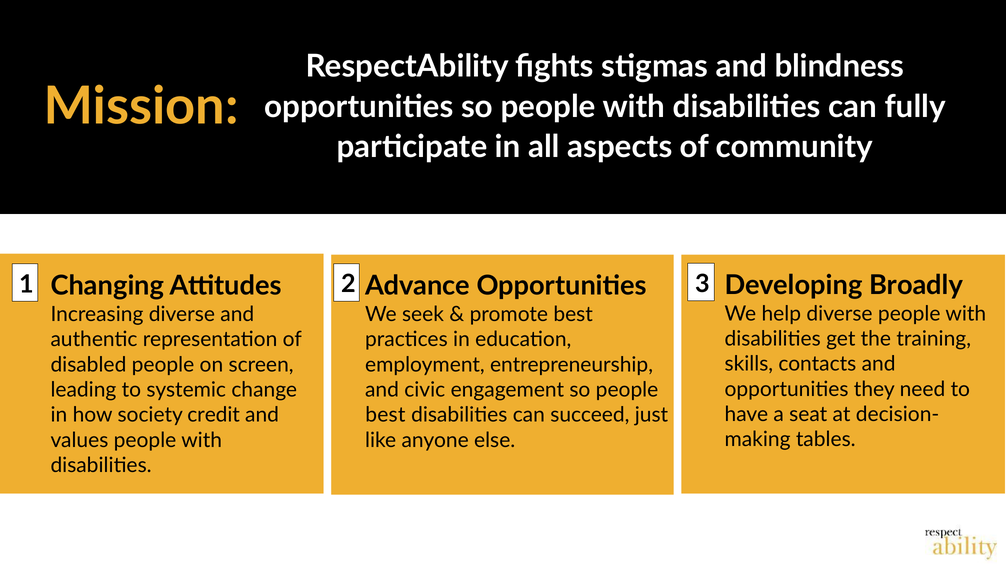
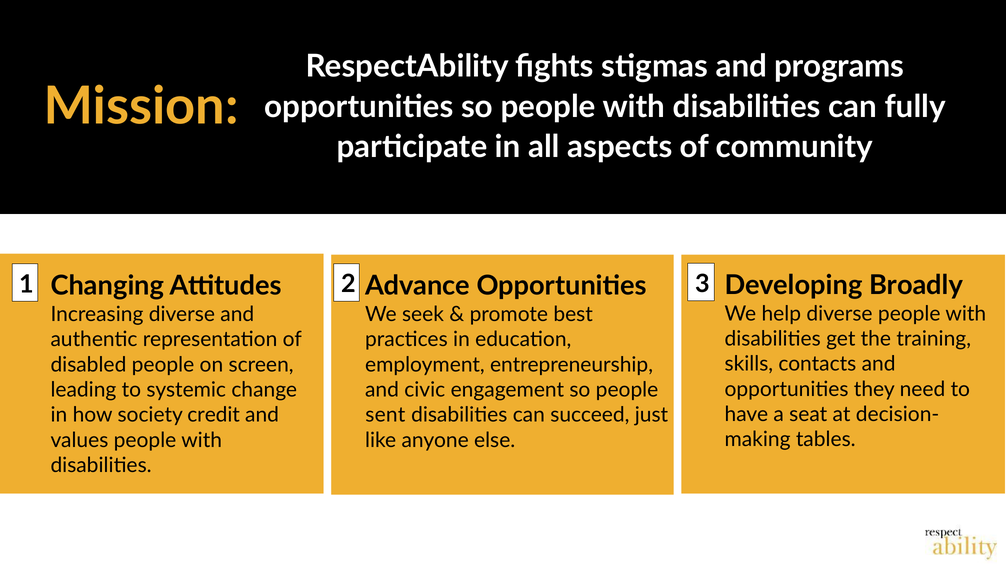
blindness: blindness -> programs (839, 66)
best: best -> sent (385, 415)
